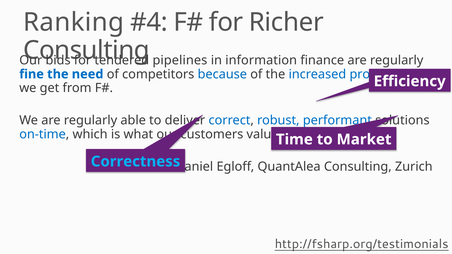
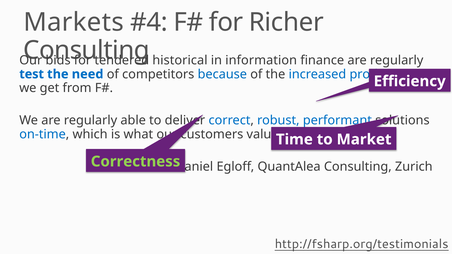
Ranking: Ranking -> Markets (74, 22)
pipelines: pipelines -> historical (180, 61)
fine: fine -> test (32, 74)
Correctness colour: light blue -> light green (136, 162)
